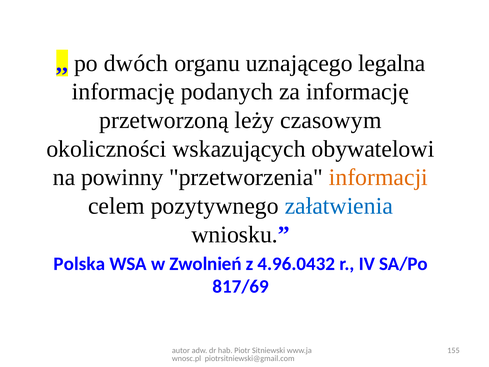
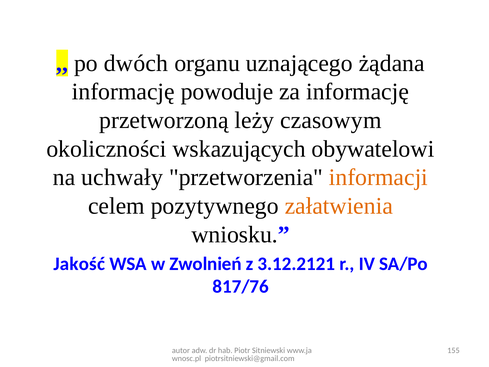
legalna: legalna -> żądana (392, 63)
podanych: podanych -> powoduje (227, 92)
powinny: powinny -> uchwały (122, 177)
załatwienia colour: blue -> orange (339, 206)
Polska: Polska -> Jakość (79, 264)
4.96.0432: 4.96.0432 -> 3.12.2121 (296, 264)
817/69: 817/69 -> 817/76 (241, 286)
